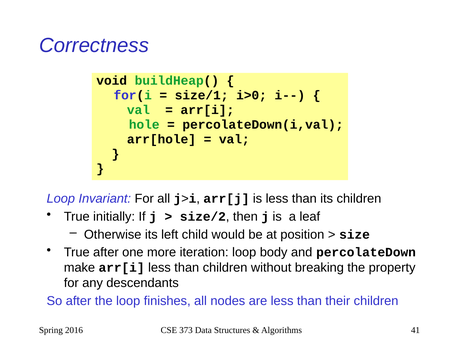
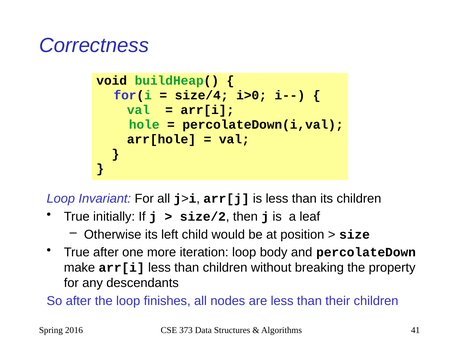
size/1: size/1 -> size/4 (202, 95)
